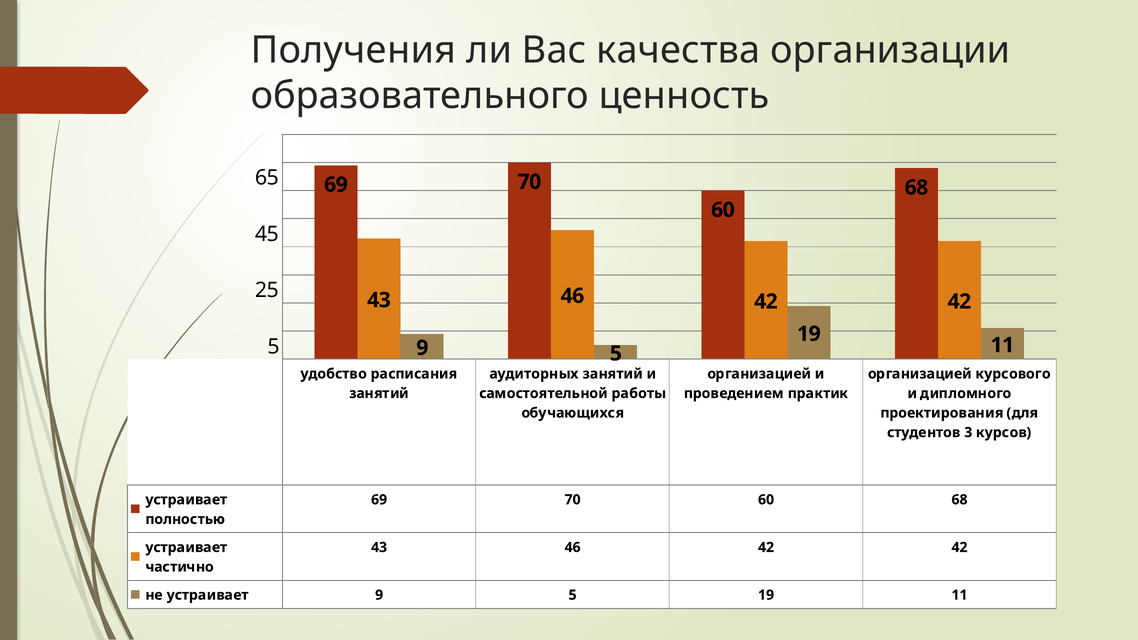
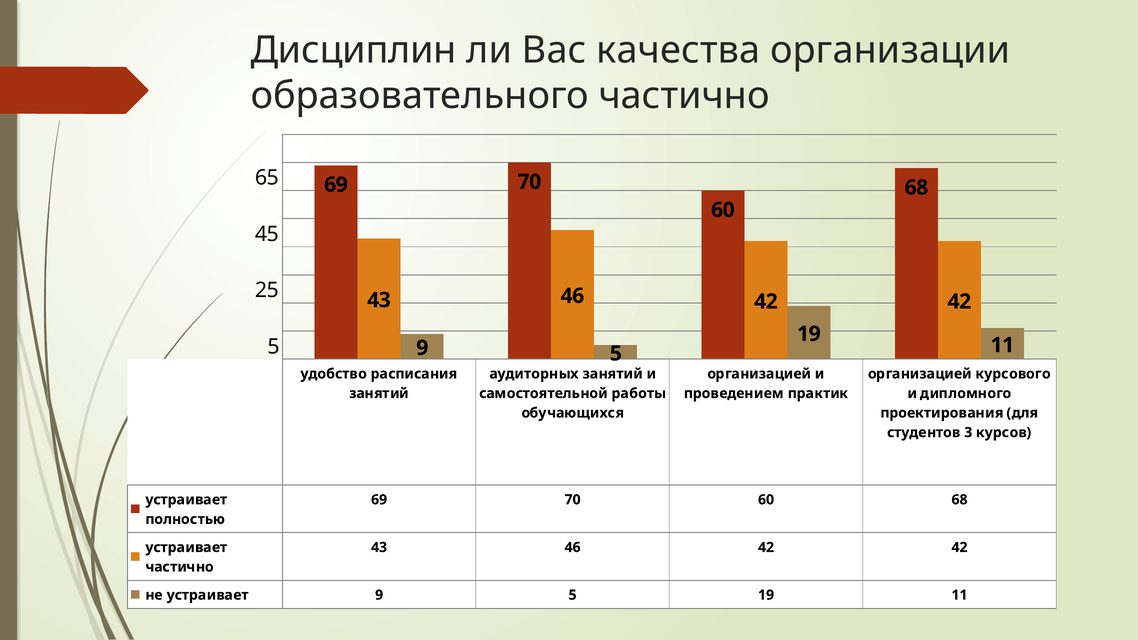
Получения: Получения -> Дисциплин (354, 50)
образовательного ценность: ценность -> частично (684, 96)
